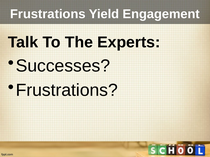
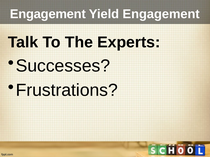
Frustrations: Frustrations -> Engagement (48, 14)
